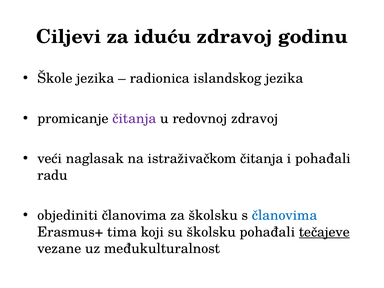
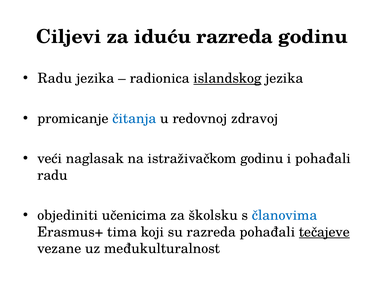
iduću zdravoj: zdravoj -> razreda (235, 37)
Škole: Škole -> Radu (55, 78)
islandskog underline: none -> present (227, 78)
čitanja colour: purple -> blue (134, 119)
istraživačkom čitanja: čitanja -> godinu (262, 159)
objediniti članovima: članovima -> učenicima (134, 215)
su školsku: školsku -> razreda (211, 232)
